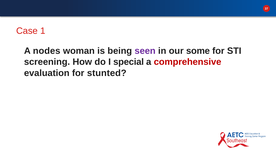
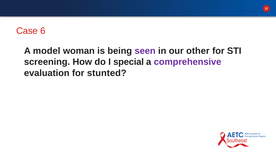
1: 1 -> 6 (43, 31)
nodes: nodes -> model (47, 51)
some: some -> other (198, 51)
comprehensive colour: red -> purple (188, 62)
